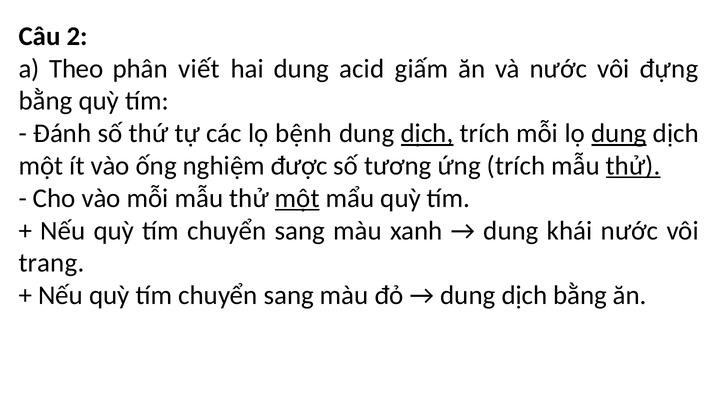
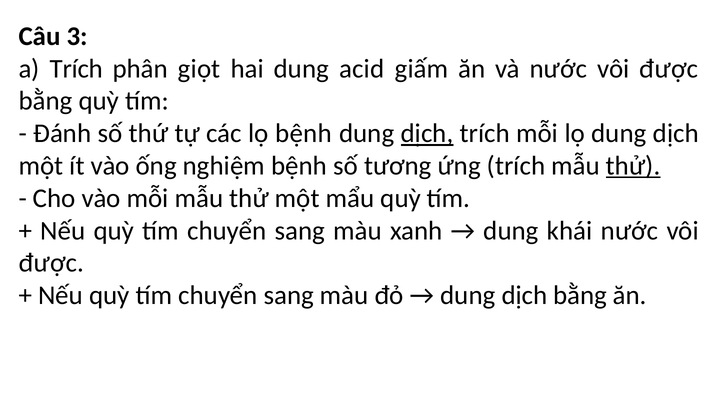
2: 2 -> 3 (77, 36)
a Theo: Theo -> Trích (76, 69)
viết: viết -> giọt (199, 69)
và nước vôi đựng: đựng -> được (669, 69)
dung underline: present -> none (619, 133)
nghiệm được: được -> bệnh (299, 166)
một underline: present -> none (297, 198)
trang: trang -> được (51, 263)
